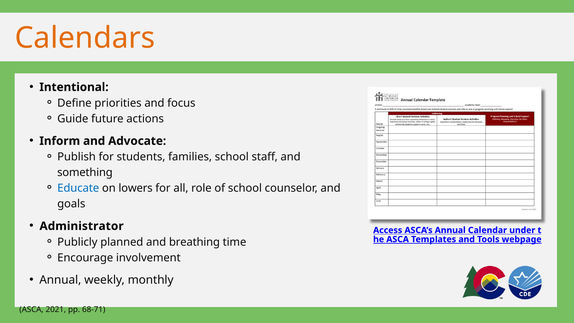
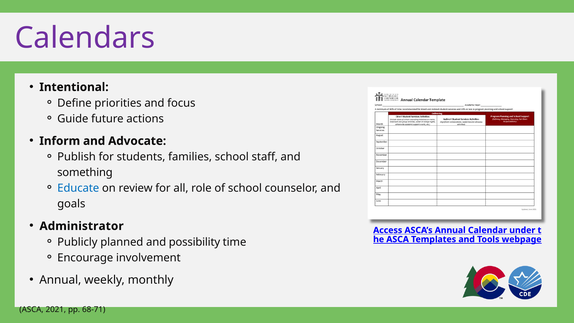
Calendars colour: orange -> purple (85, 38)
lowers: lowers -> review (136, 188)
breathing: breathing -> possibility (194, 242)
